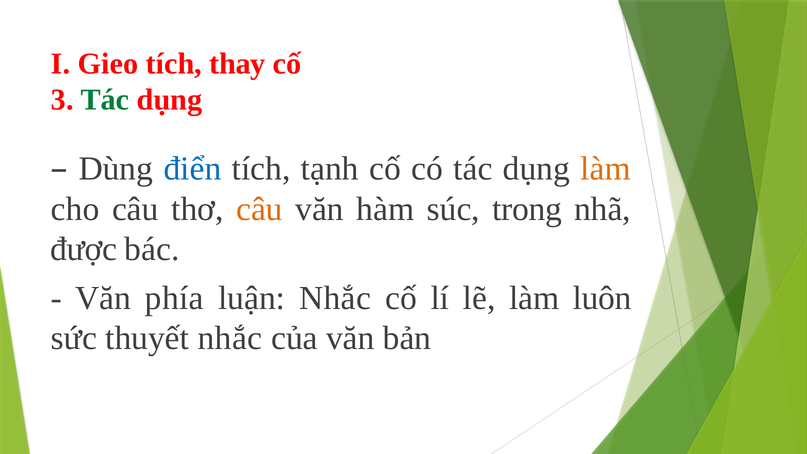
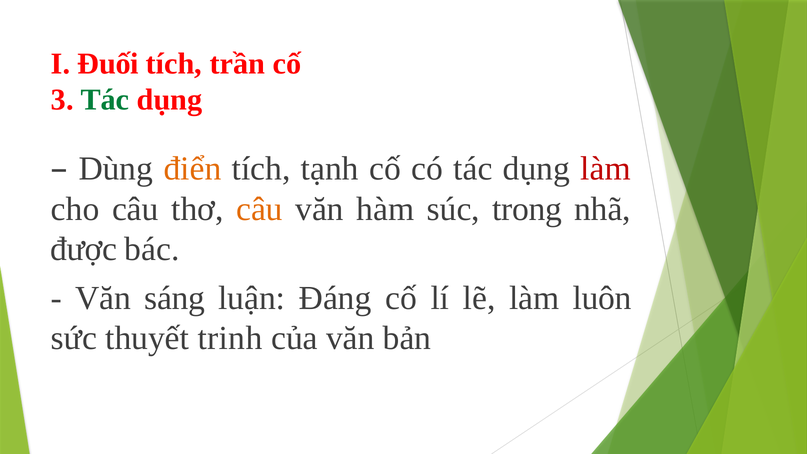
Gieo: Gieo -> Đuối (108, 64)
thay: thay -> trần (237, 64)
điển colour: blue -> orange (192, 169)
làm colour: orange -> red (606, 169)
phía: phía -> sáng (175, 298)
luận Nhắc: Nhắc -> Đáng (335, 298)
thuyết nhắc: nhắc -> trinh (230, 338)
